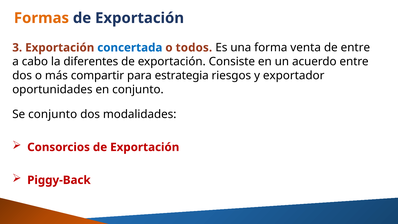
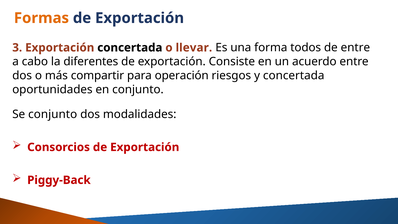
concertada colour: blue -> black (130, 48)
todos: todos -> llevar (194, 48)
venta: venta -> todos (306, 48)
estrategia: estrategia -> operación (182, 75)
y exportador: exportador -> concertada (294, 75)
